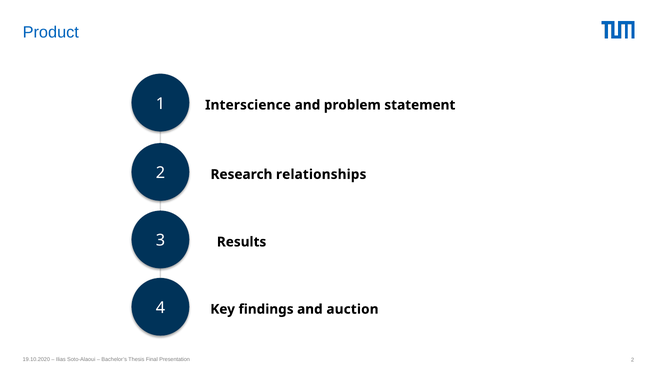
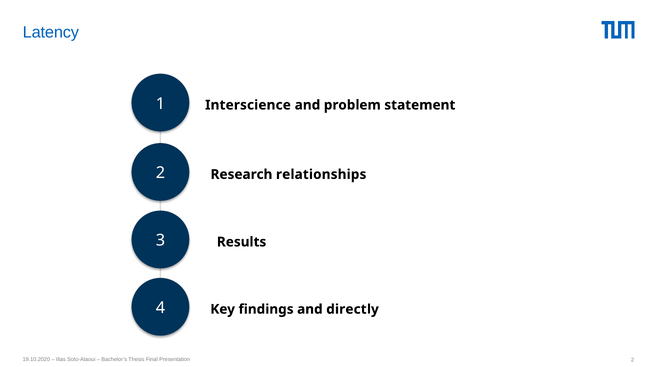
Product: Product -> Latency (51, 32)
auction: auction -> directly (352, 309)
